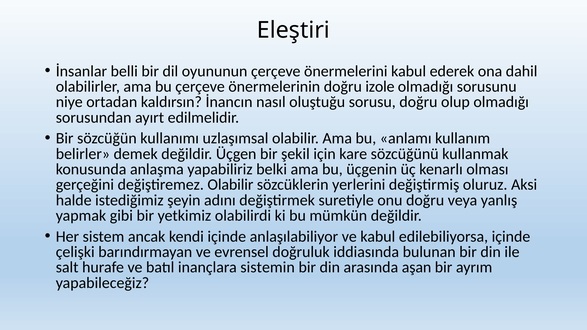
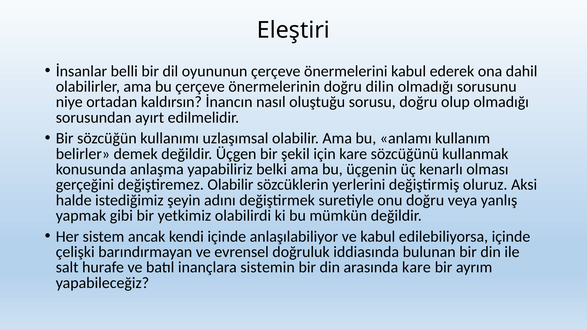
izole: izole -> dilin (380, 87)
arasında aşan: aşan -> kare (416, 268)
